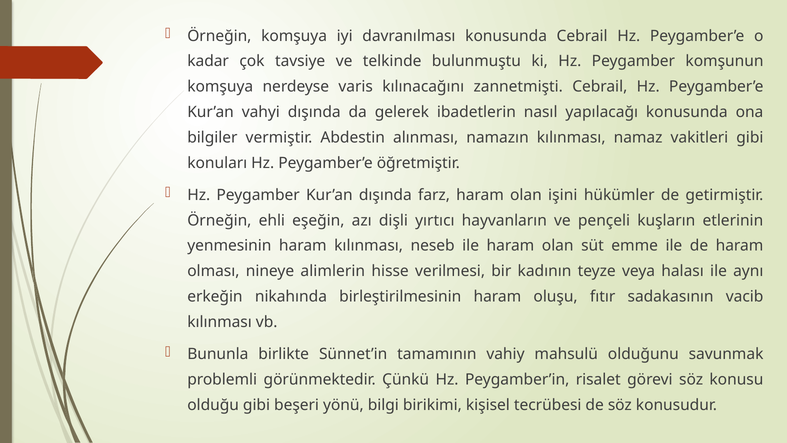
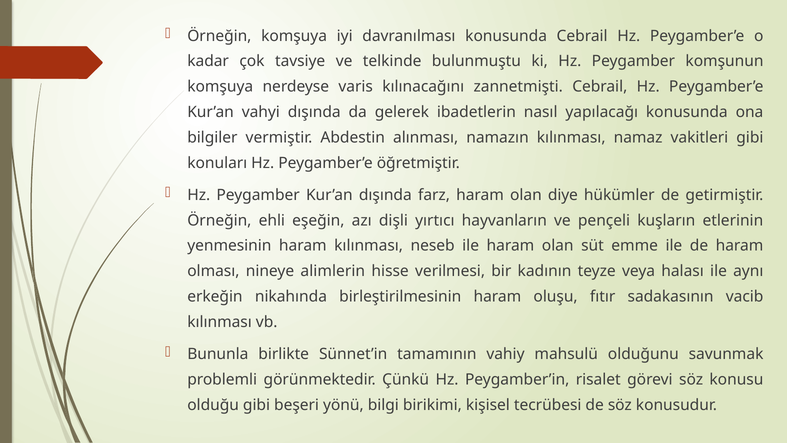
işini: işini -> diye (563, 195)
